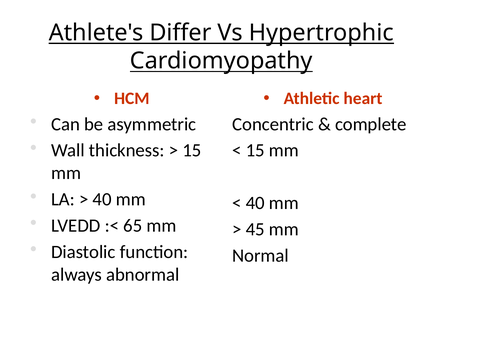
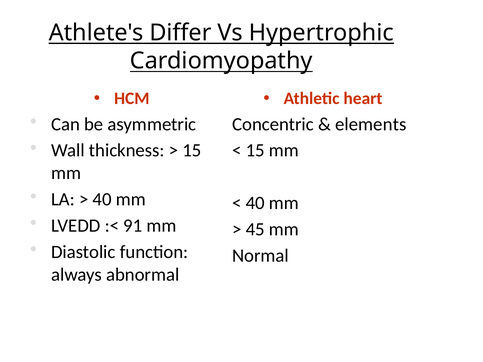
complete: complete -> elements (371, 124)
65: 65 -> 91 (133, 226)
